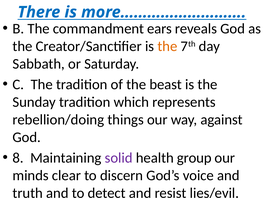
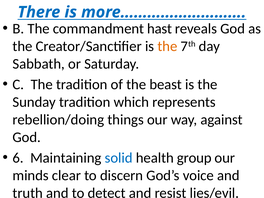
ears: ears -> hast (160, 29)
8: 8 -> 6 (18, 158)
solid colour: purple -> blue (119, 158)
